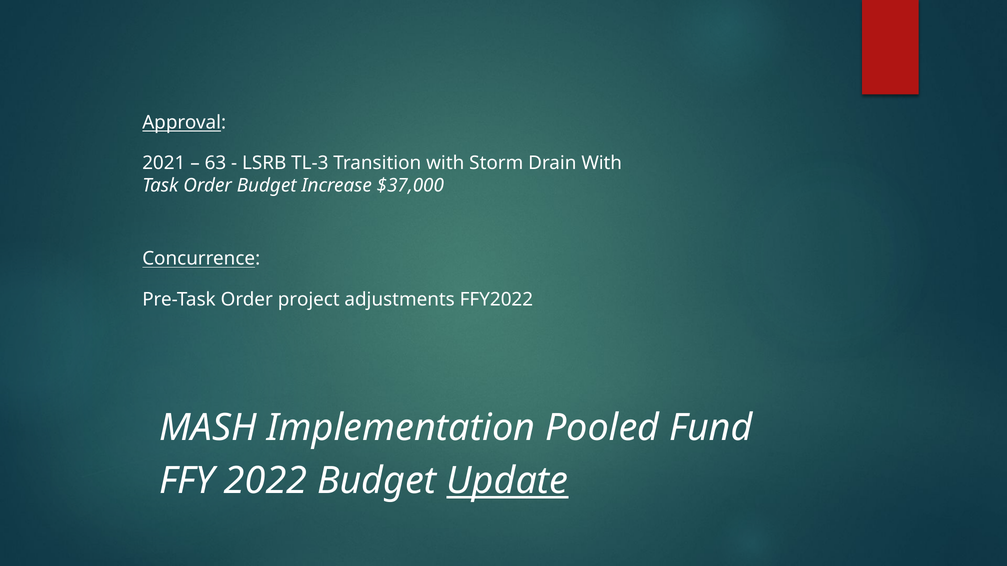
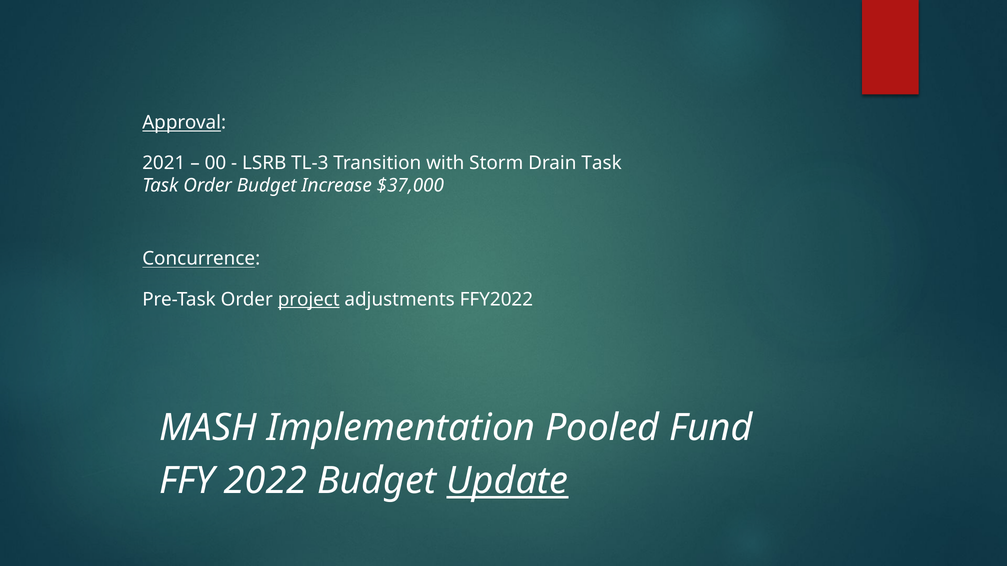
63: 63 -> 00 (215, 163)
Drain With: With -> Task (602, 163)
project underline: none -> present (309, 300)
